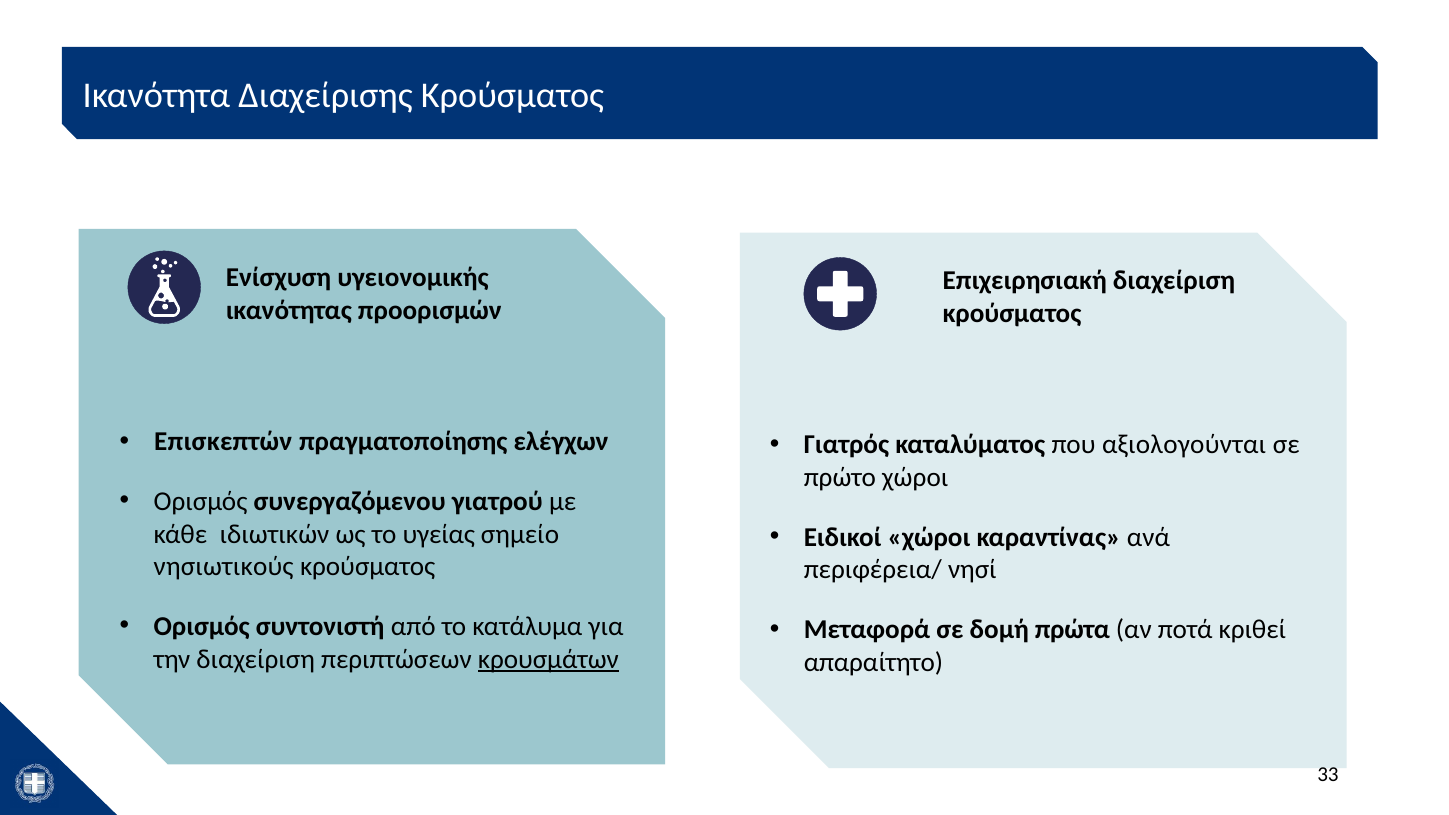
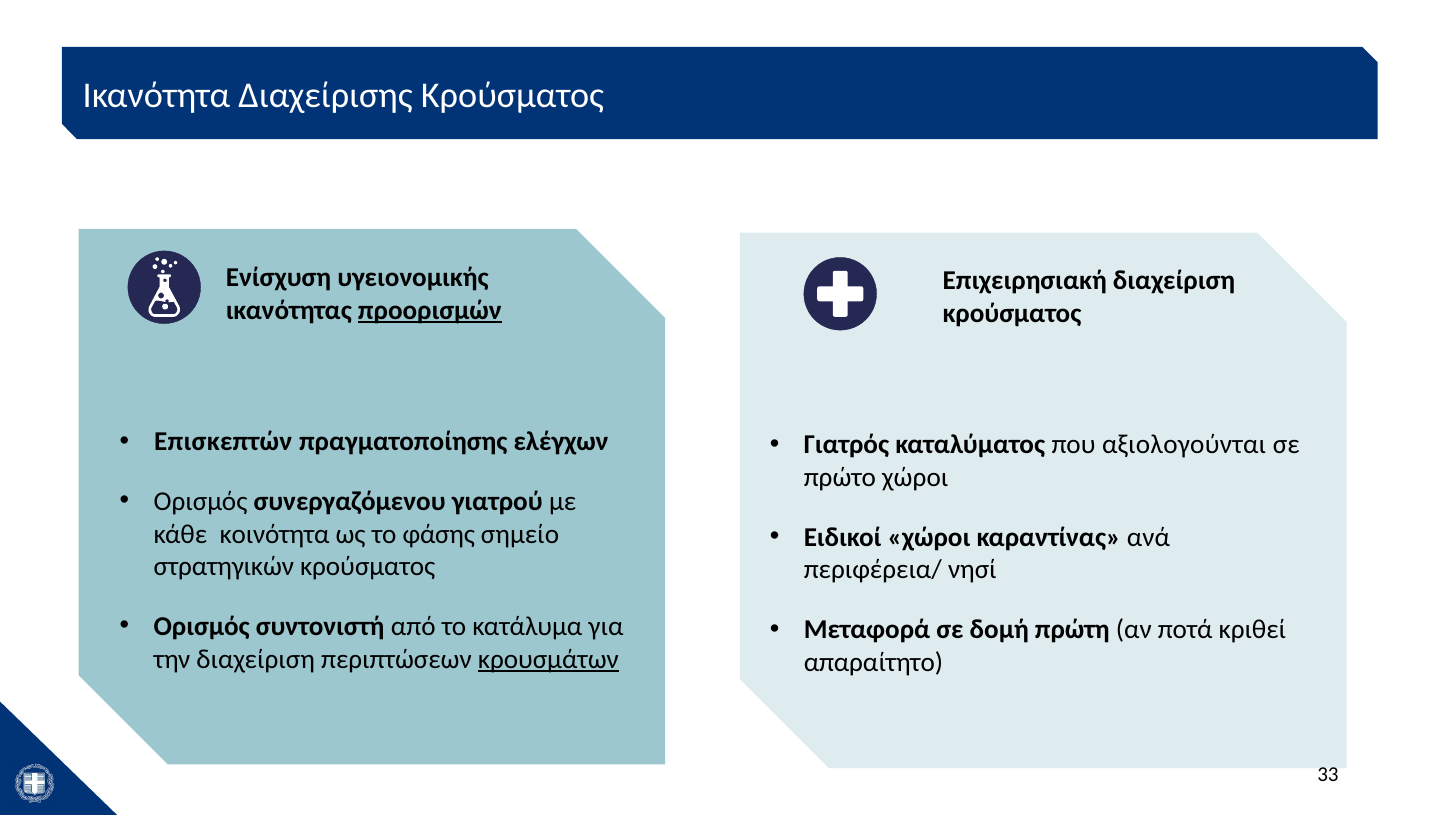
προορισμών underline: none -> present (430, 310)
ιδιωτικών: ιδιωτικών -> κοινότητα (275, 534)
υγείας: υγείας -> φάσης (439, 534)
νησιωτικούς: νησιωτικούς -> στρατηγικών (224, 567)
πρώτα: πρώτα -> πρώτη (1072, 630)
